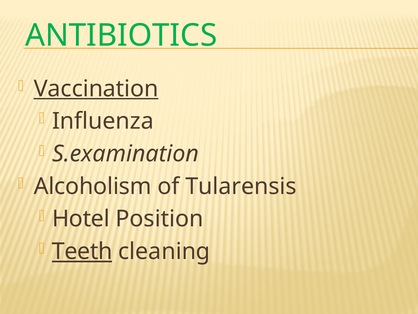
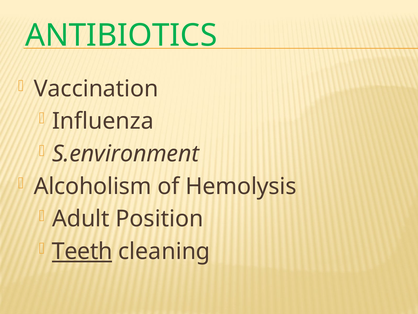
Vaccination underline: present -> none (96, 89)
S.examination: S.examination -> S.environment (126, 154)
Tularensis: Tularensis -> Hemolysis (241, 186)
Hotel: Hotel -> Adult (81, 219)
